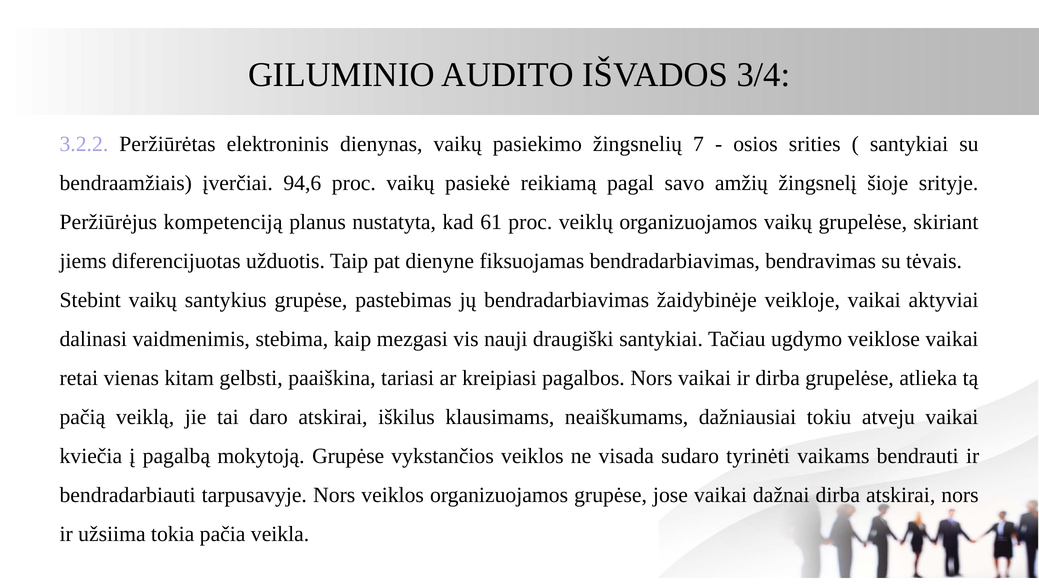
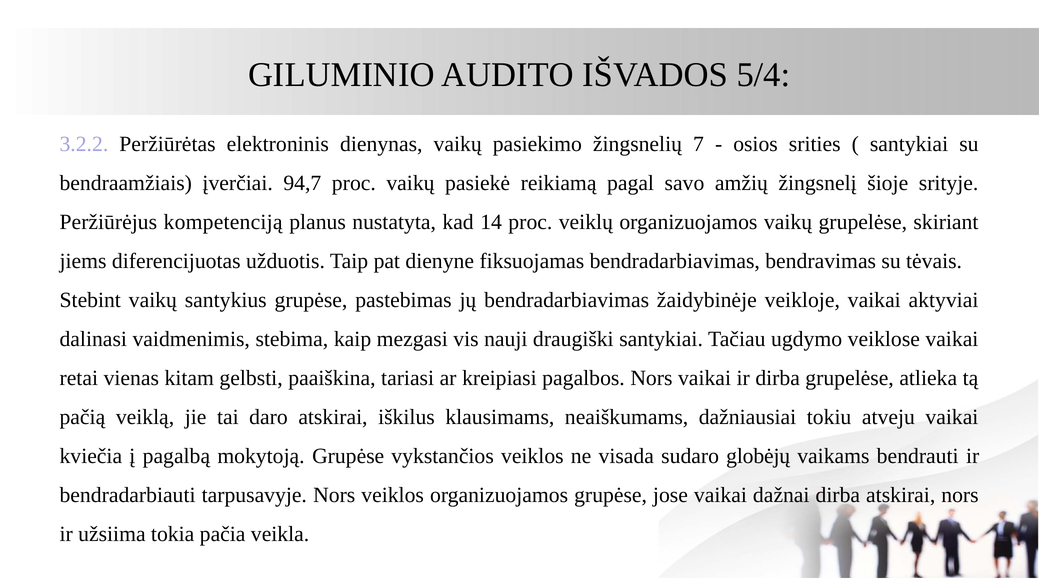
3/4: 3/4 -> 5/4 (763, 75)
94,6: 94,6 -> 94,7 (302, 183)
61: 61 -> 14 (491, 222)
tyrinėti: tyrinėti -> globėjų (758, 456)
